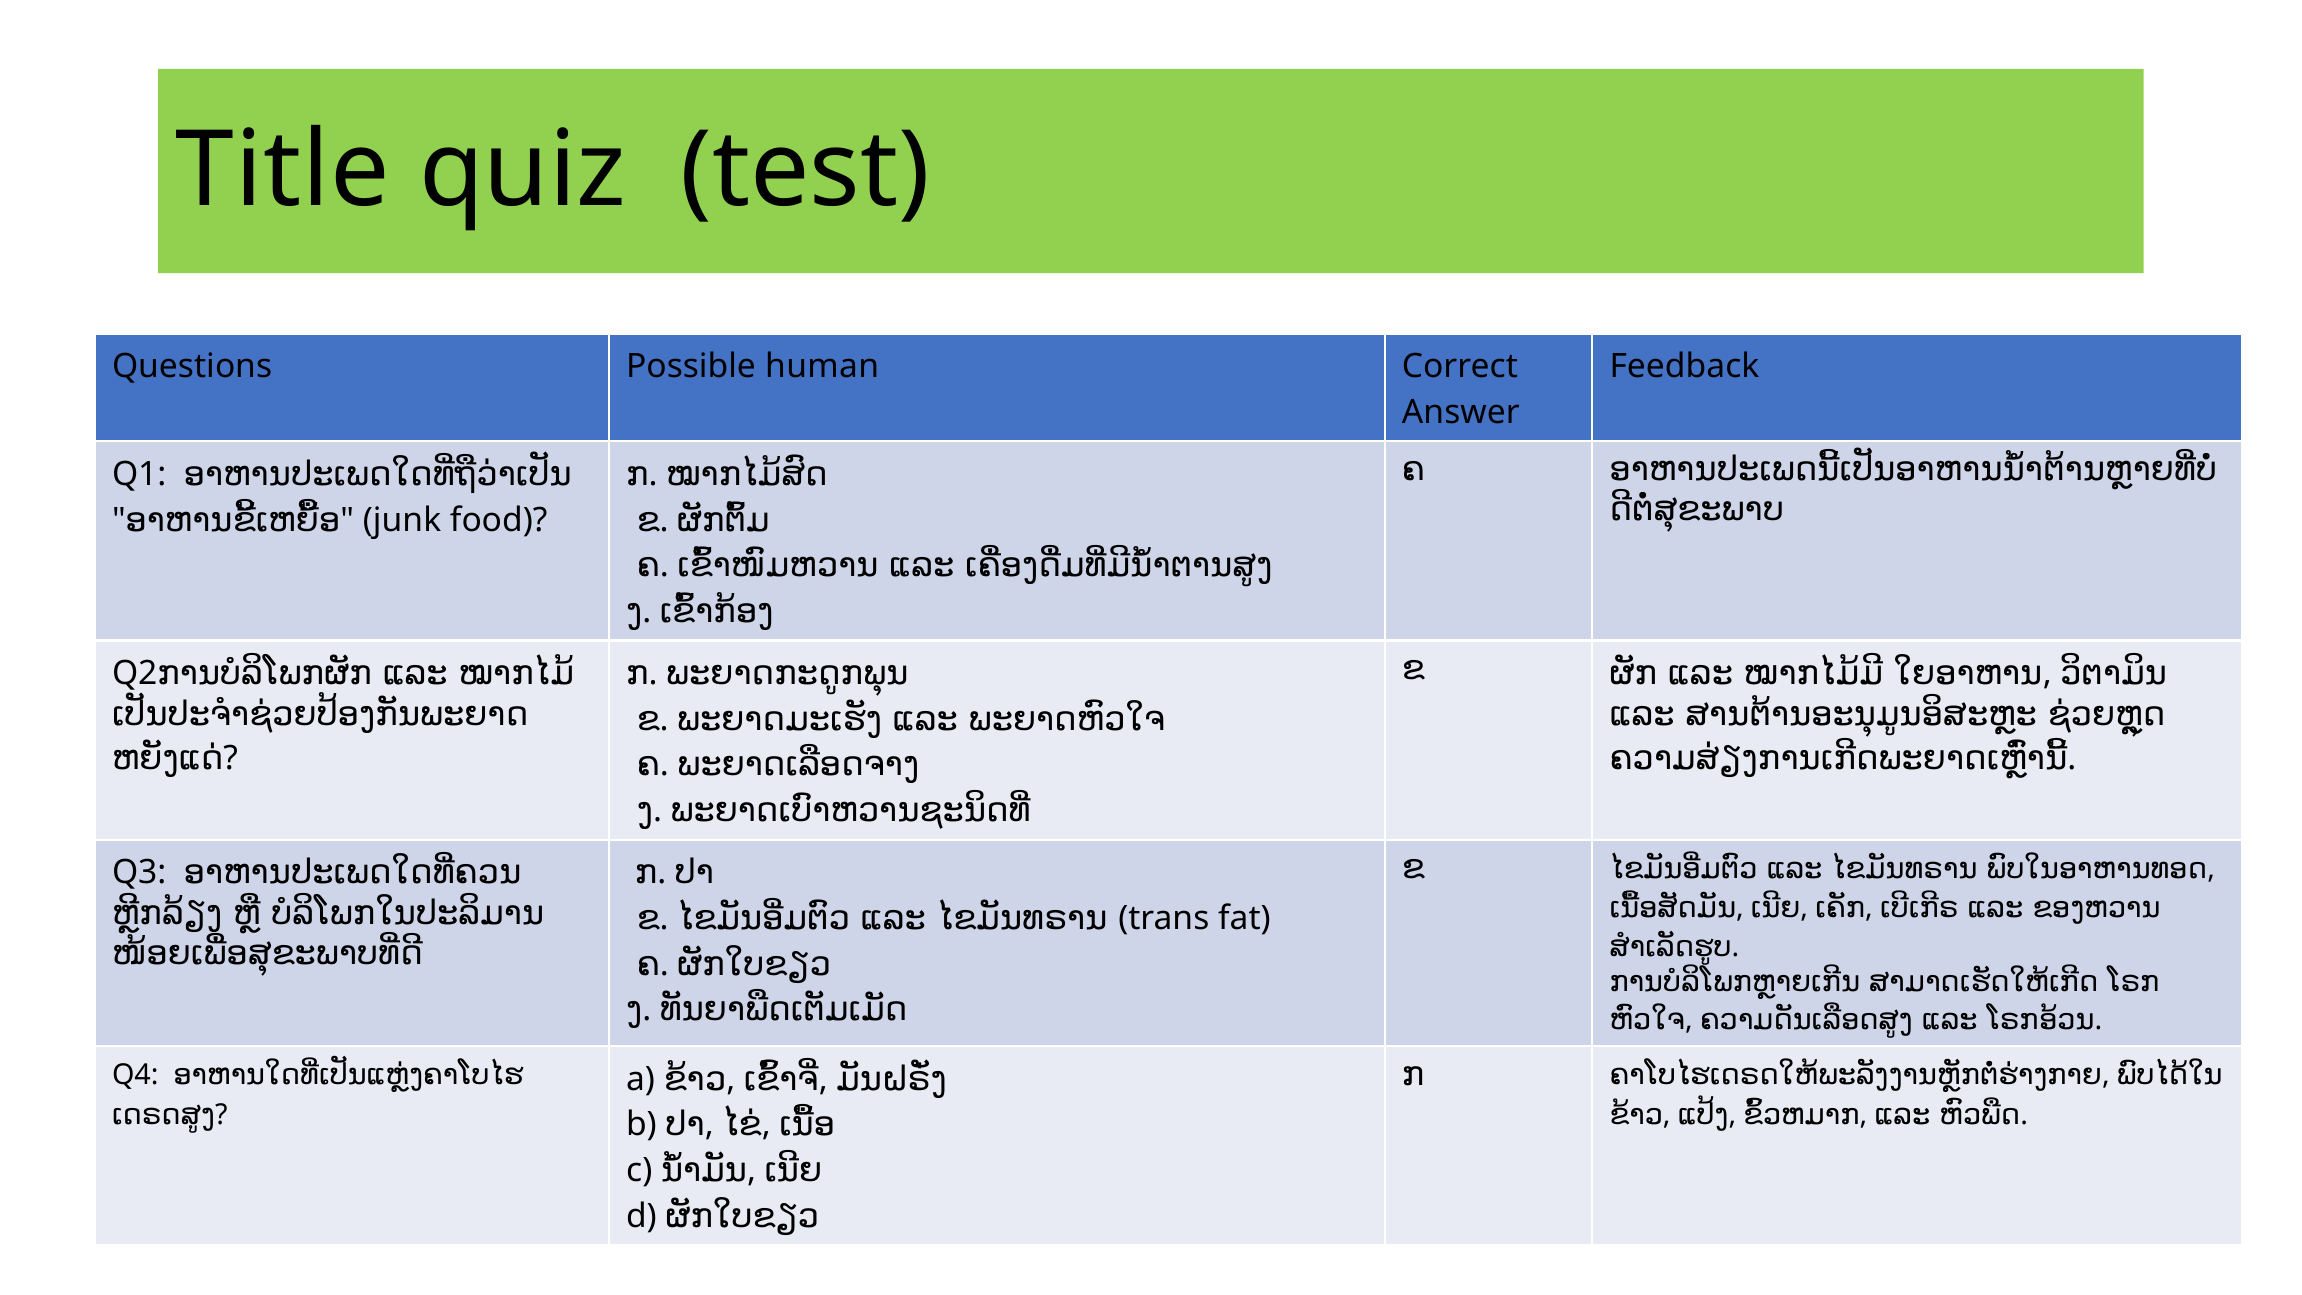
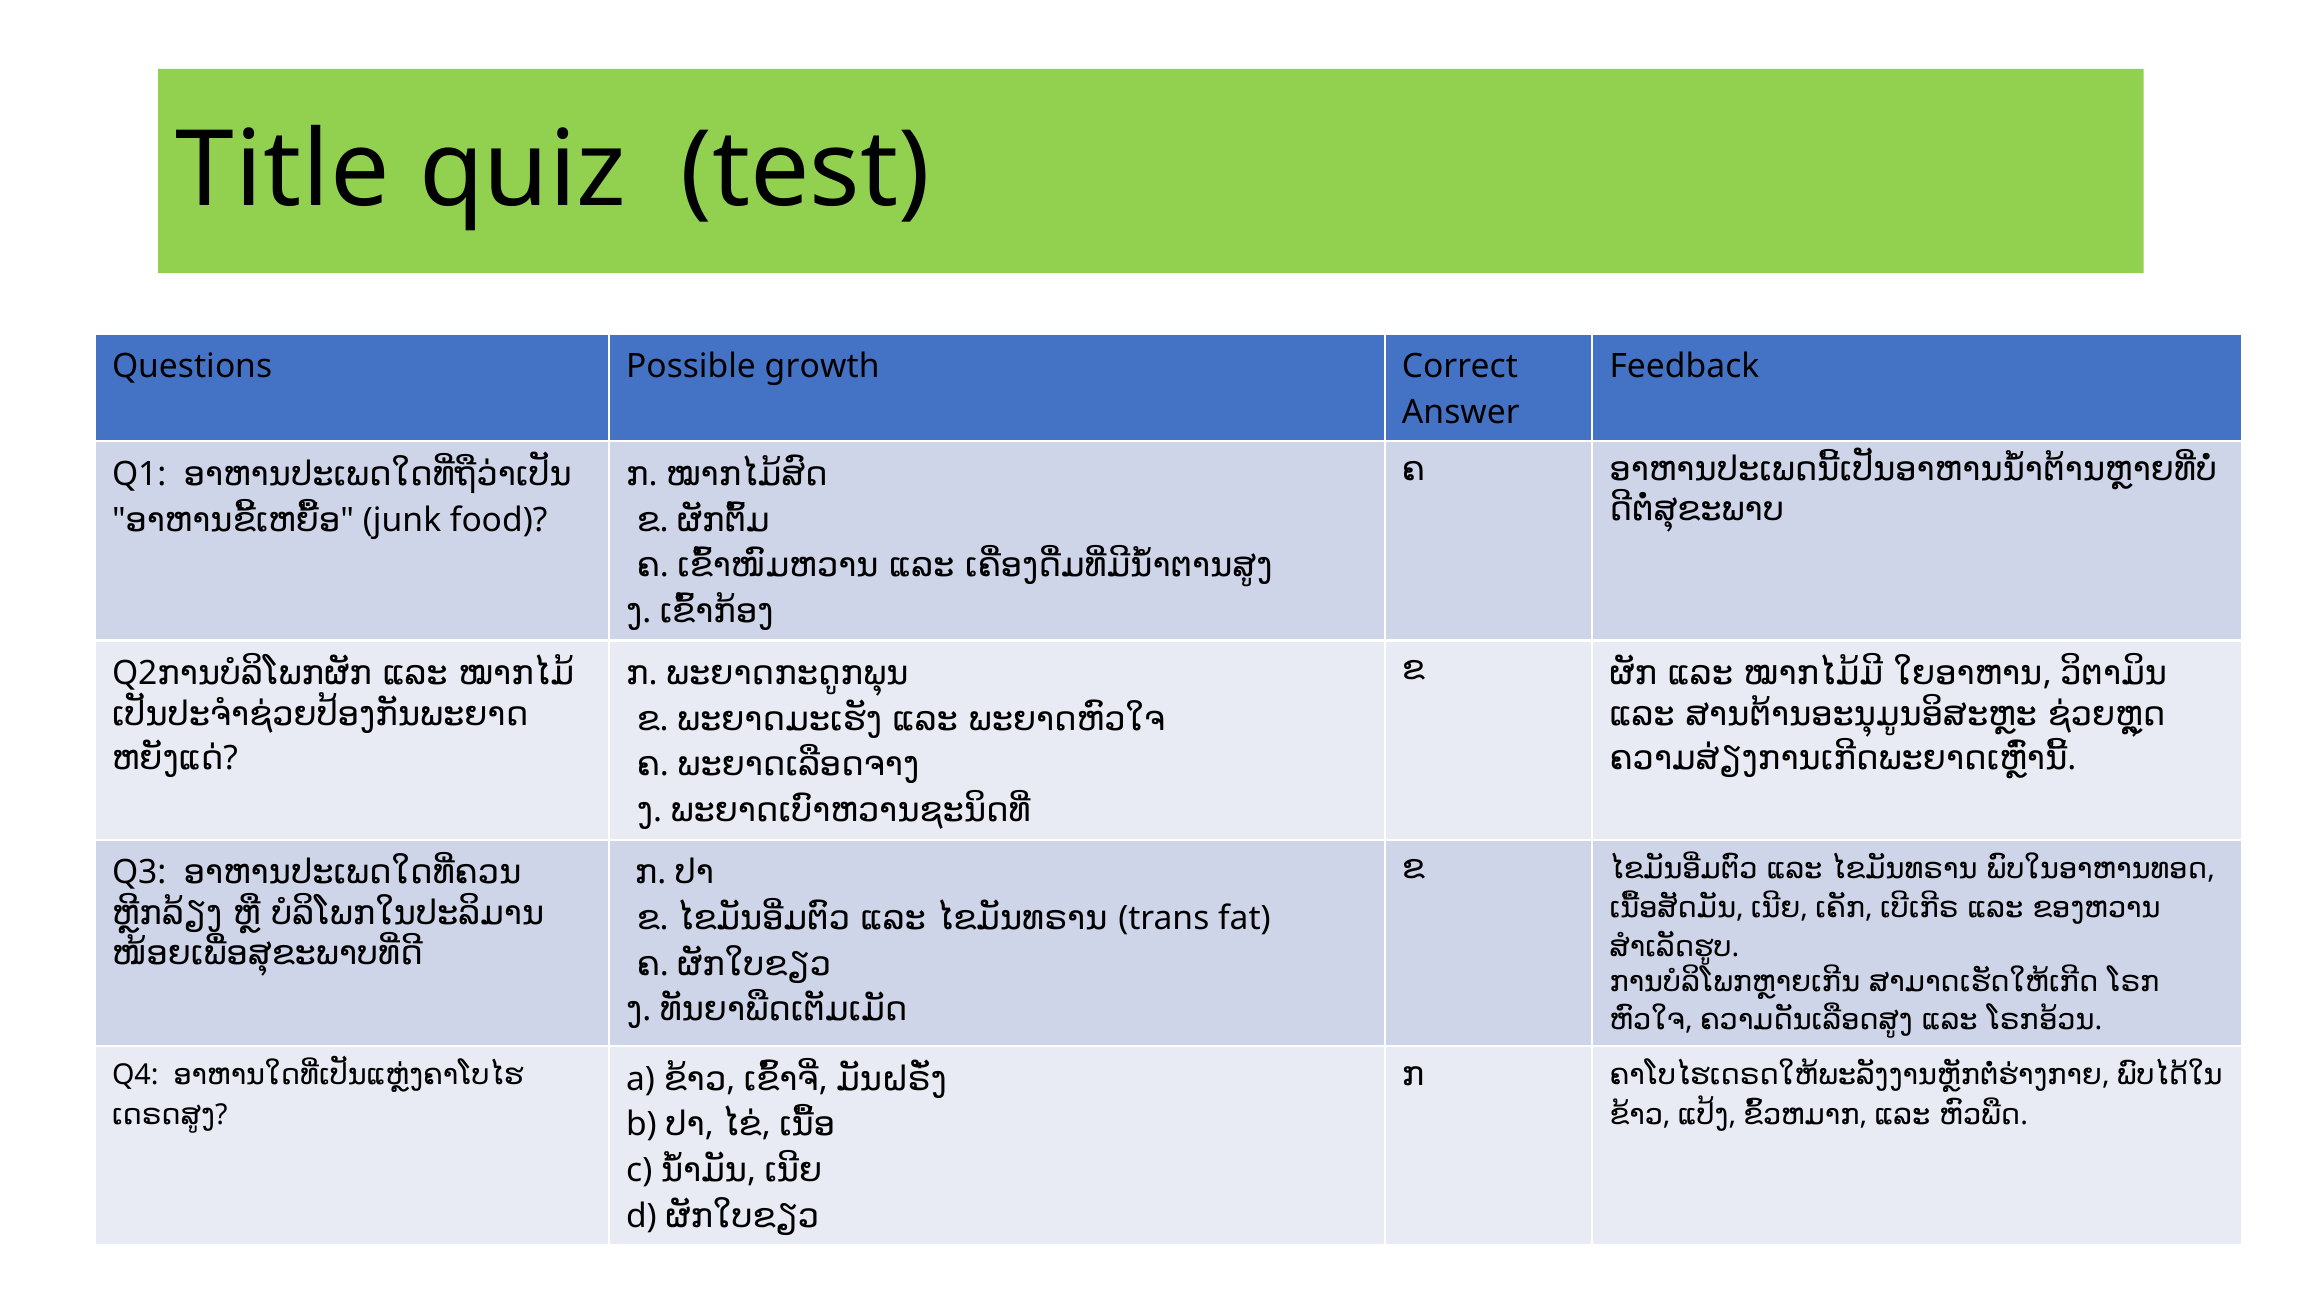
human: human -> growth (822, 367)
